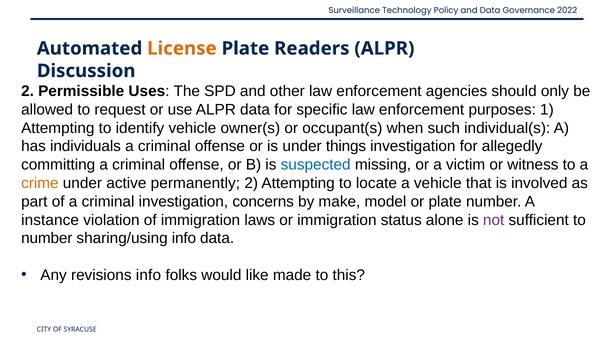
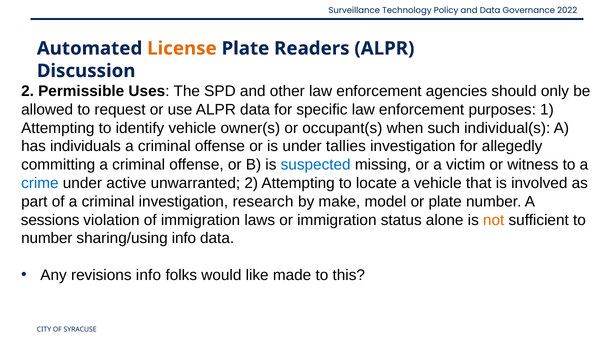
things: things -> tallies (346, 147)
crime colour: orange -> blue (40, 183)
permanently: permanently -> unwarranted (195, 183)
concerns: concerns -> research (263, 202)
instance: instance -> sessions (50, 220)
not colour: purple -> orange (494, 220)
